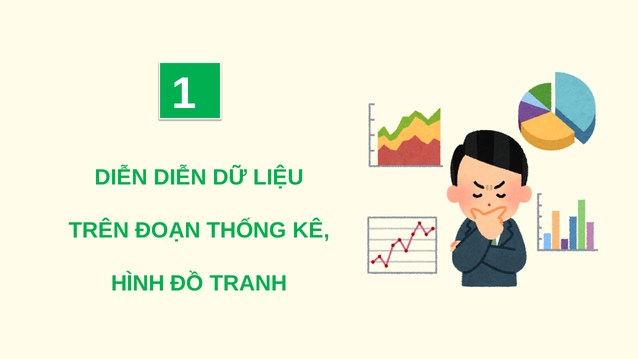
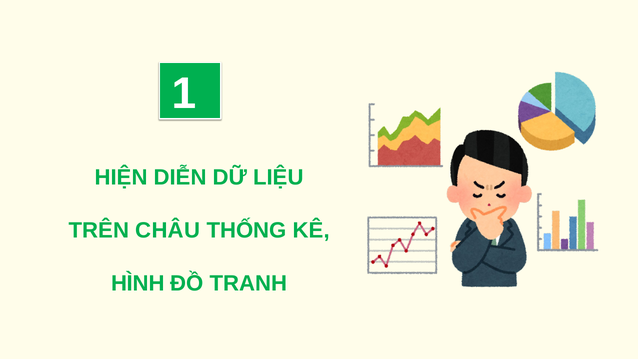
DIỄN: DIỄN -> HIỆN (121, 177)
ĐOẠN: ĐOẠN -> CHÂU (168, 230)
